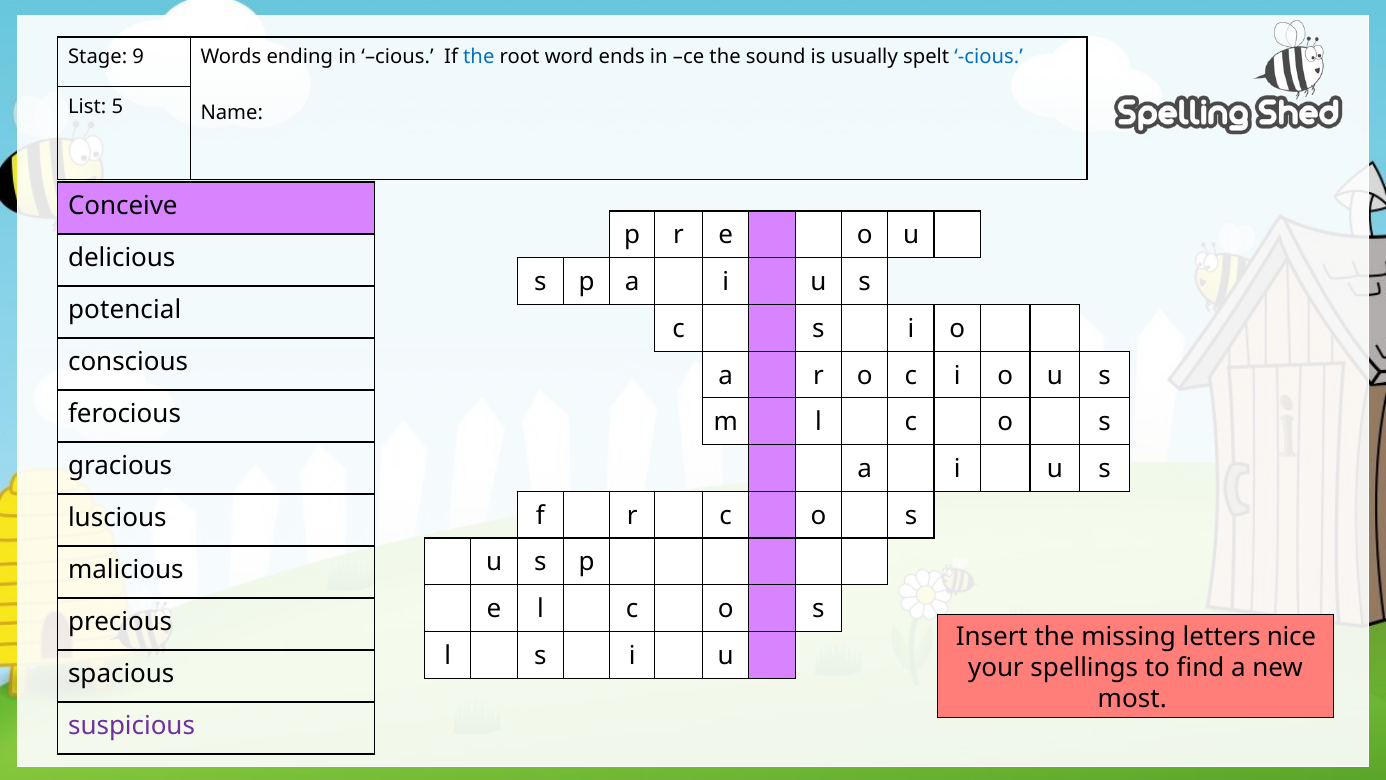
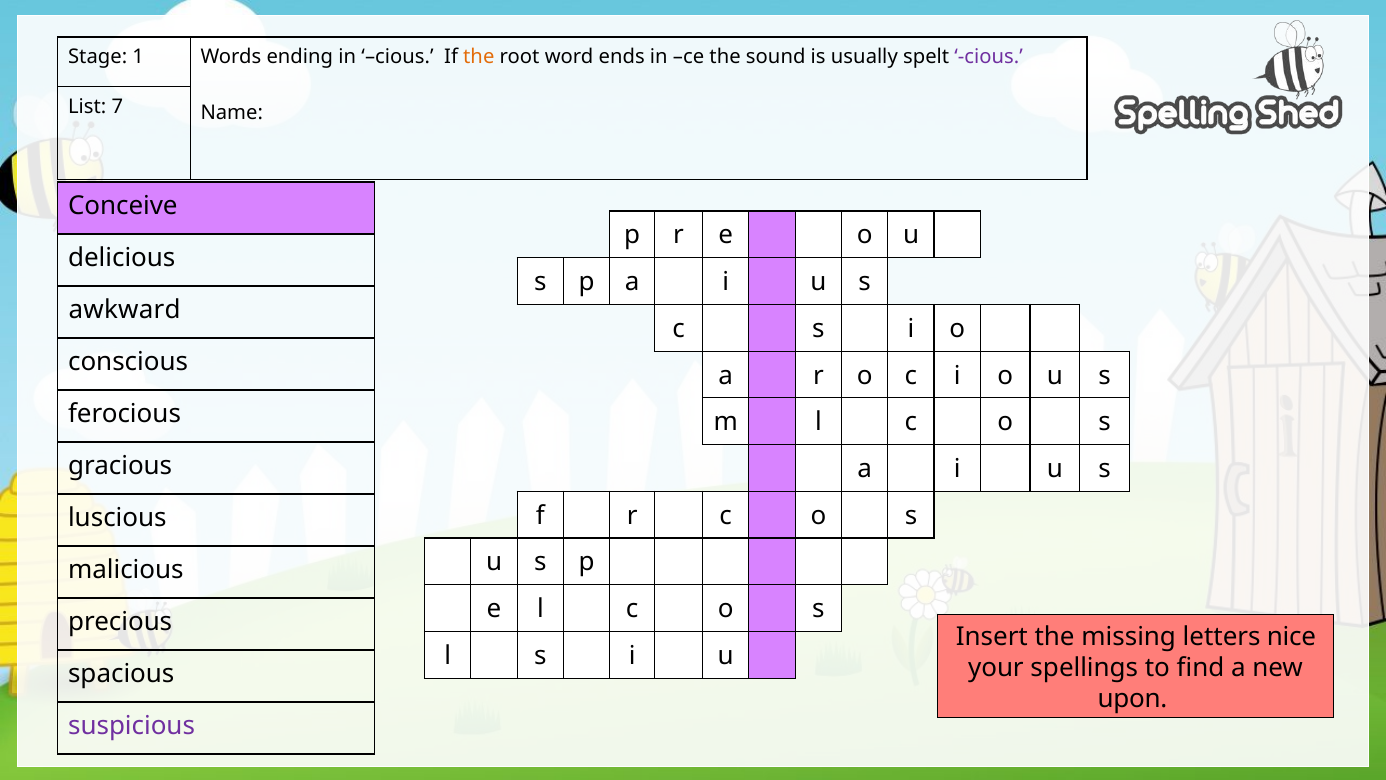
9: 9 -> 1 (138, 57)
the colour: blue -> orange (479, 57)
cious colour: blue -> purple (989, 57)
5: 5 -> 7 (117, 107)
potencial: potencial -> awkward (125, 310)
most: most -> upon (1132, 699)
